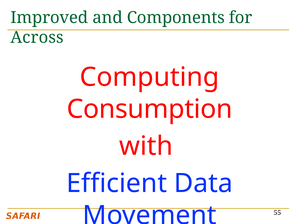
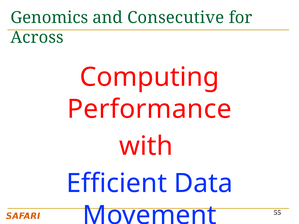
Improved: Improved -> Genomics (49, 18)
Components: Components -> Consecutive (176, 18)
Consumption: Consumption -> Performance (149, 109)
